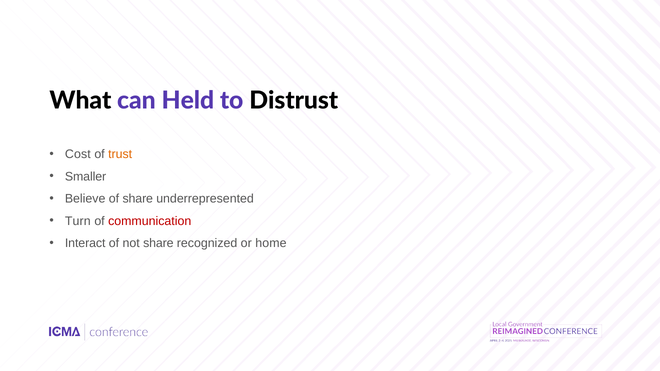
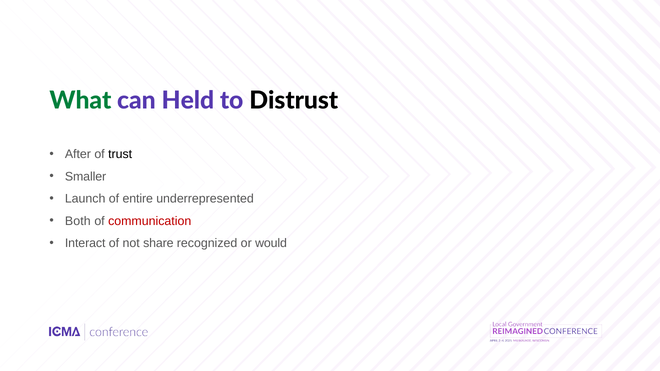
What colour: black -> green (80, 101)
Cost: Cost -> After (78, 154)
trust colour: orange -> black (120, 154)
Believe: Believe -> Launch (85, 199)
of share: share -> entire (138, 199)
Turn: Turn -> Both (78, 221)
home: home -> would (271, 243)
